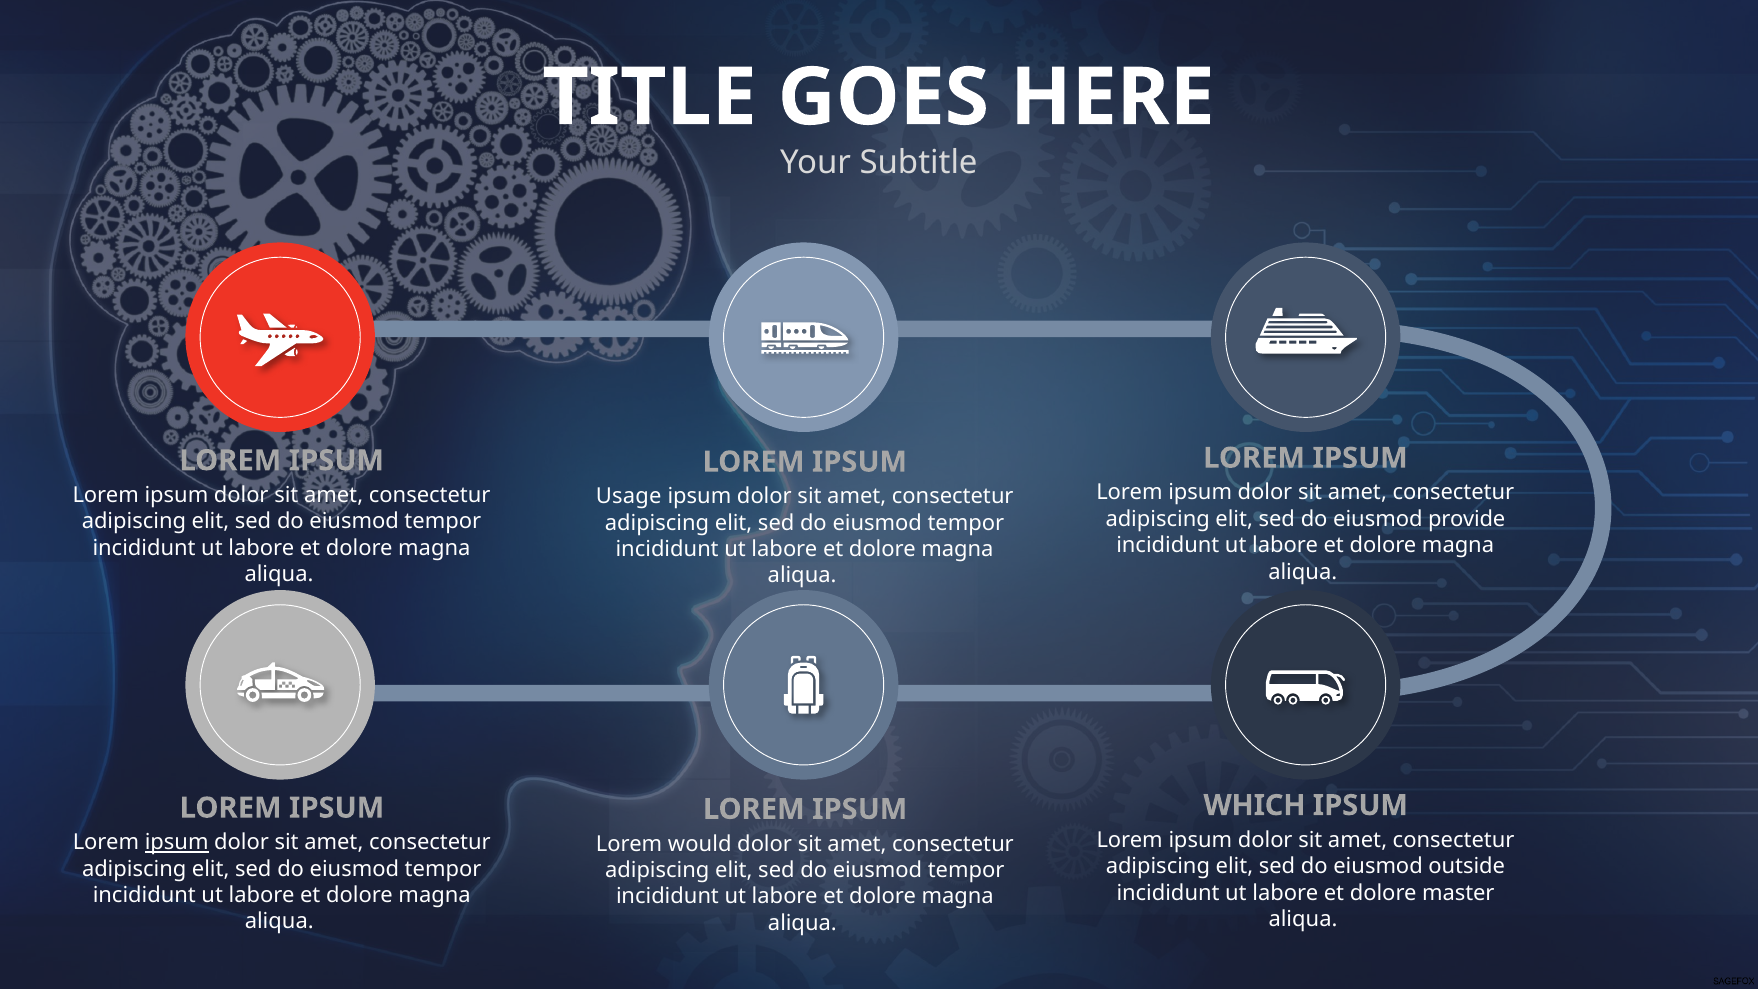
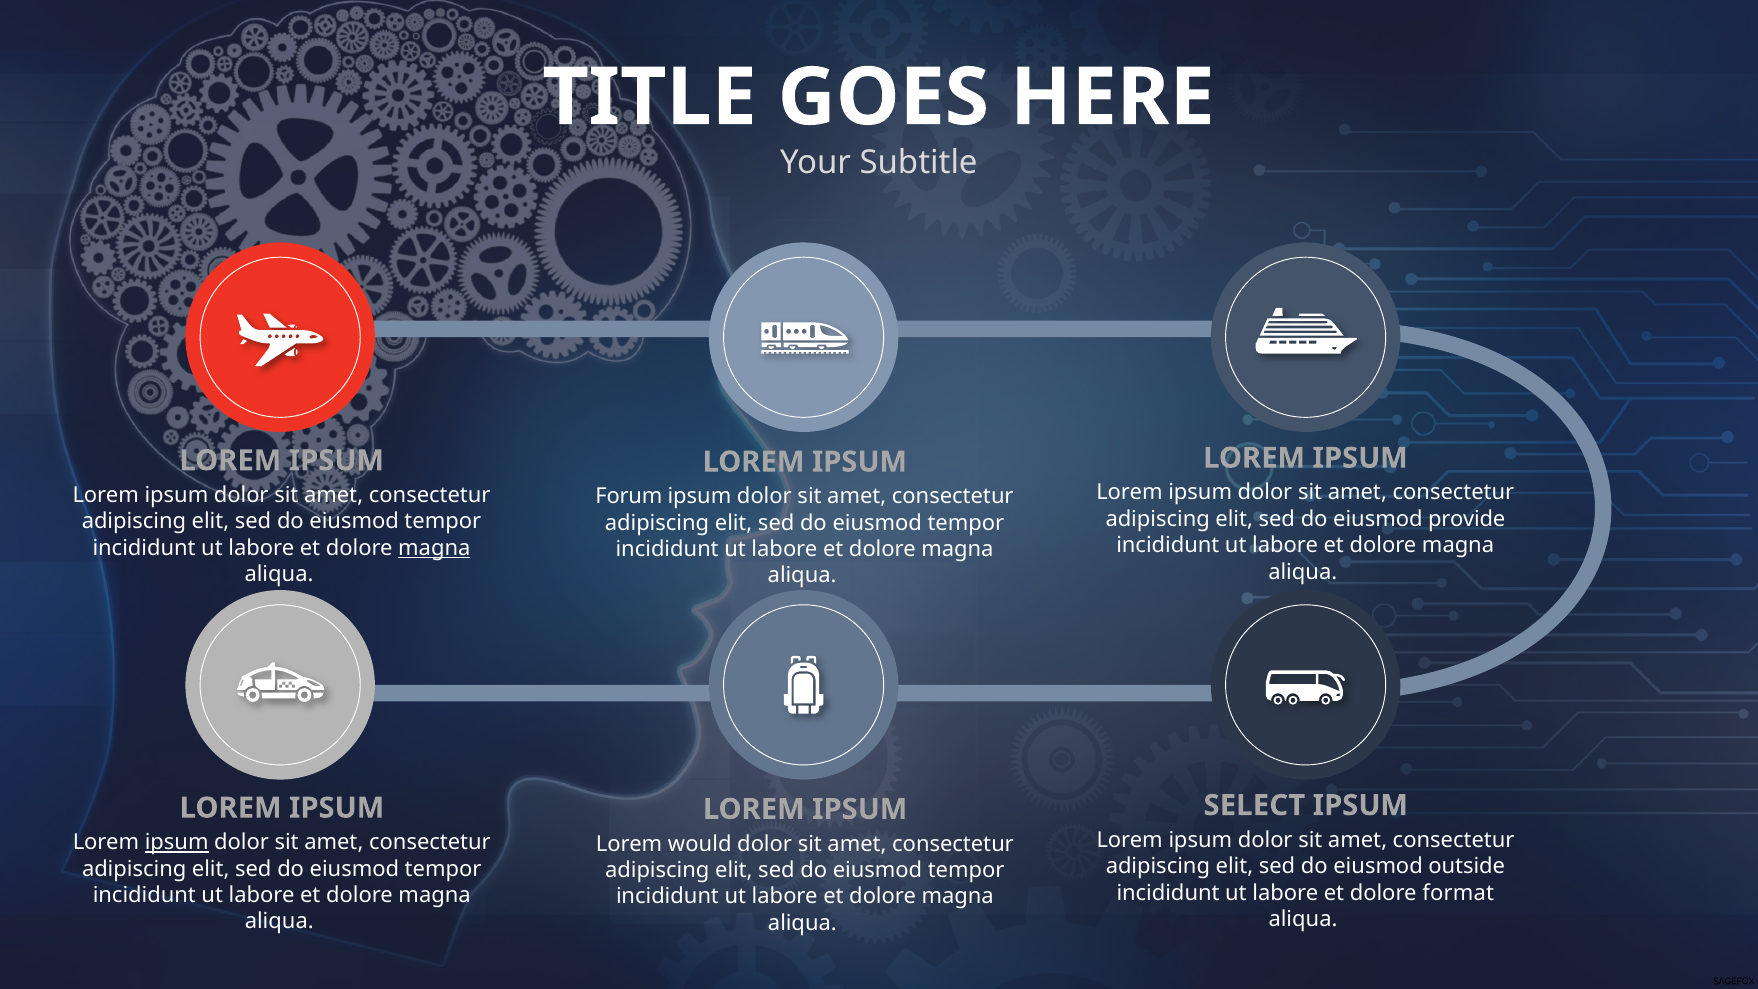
Usage: Usage -> Forum (629, 496)
magna underline: none -> present (434, 548)
WHICH: WHICH -> SELECT (1254, 805)
master: master -> format (1458, 893)
